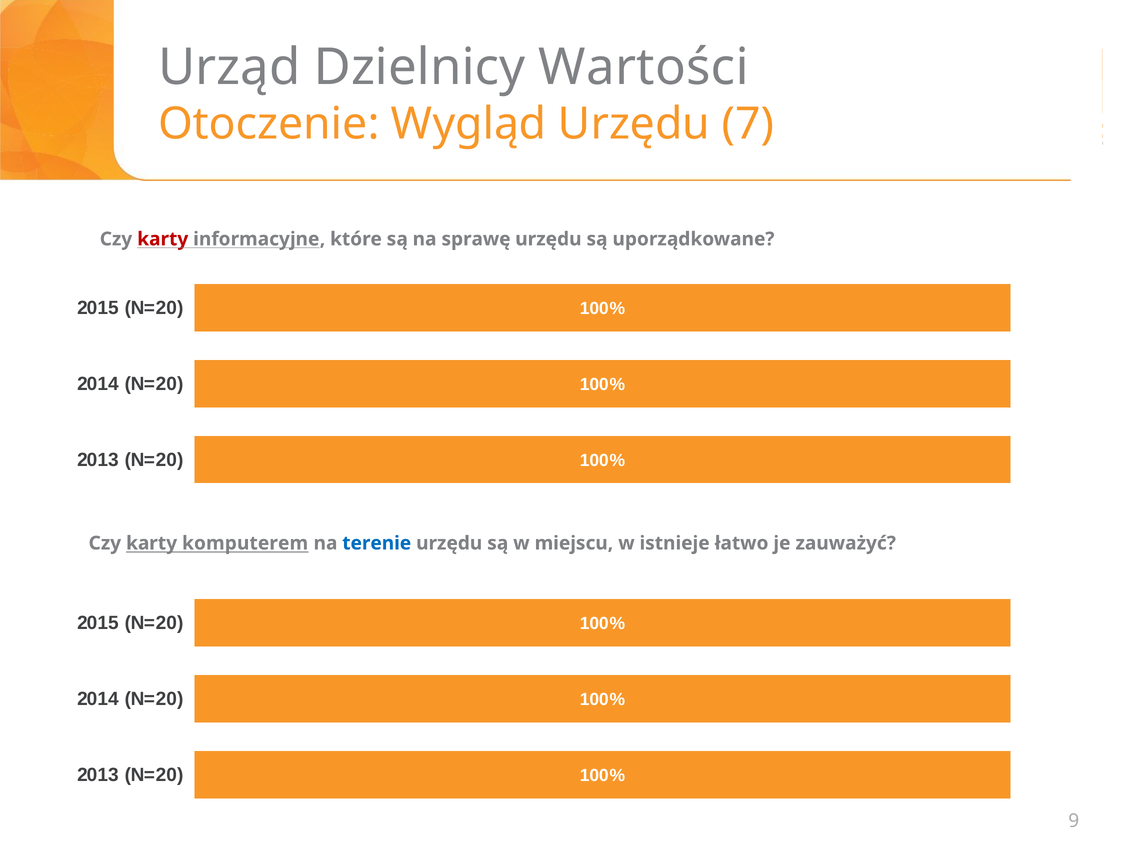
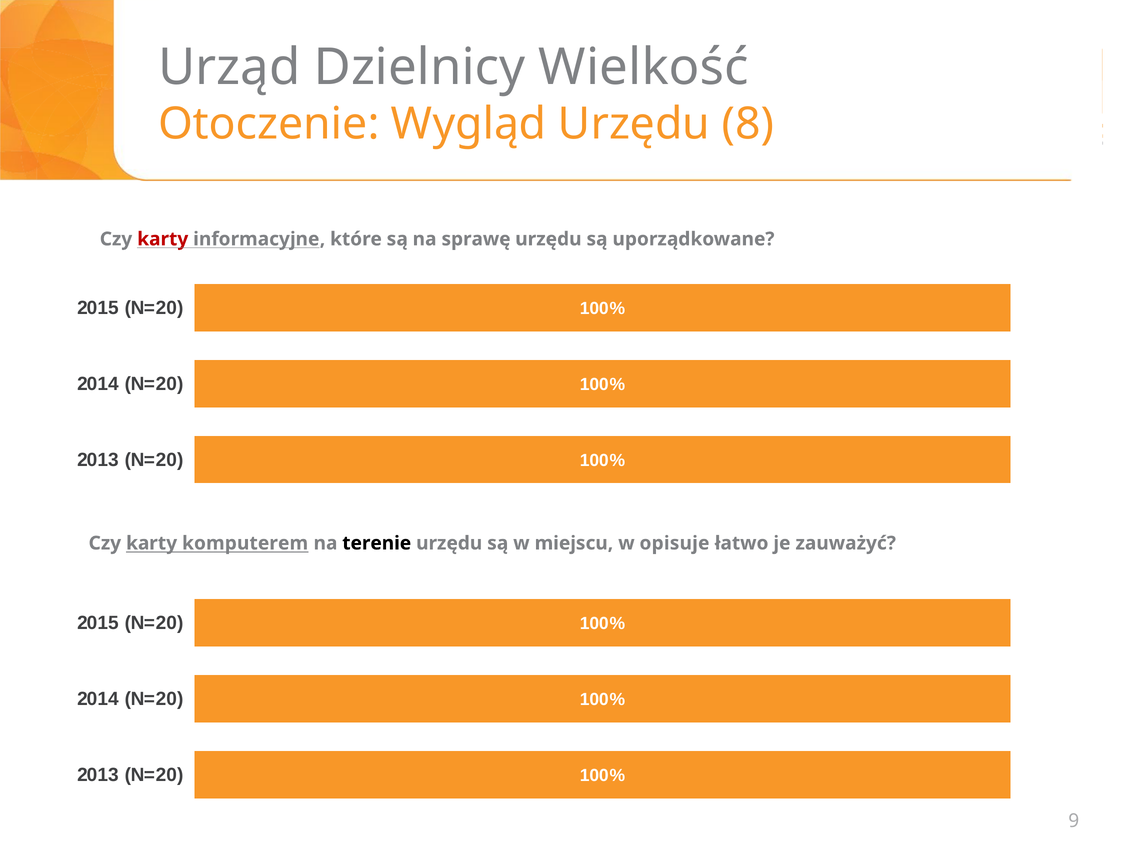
Wartości: Wartości -> Wielkość (644, 67)
7: 7 -> 8 (748, 124)
terenie colour: blue -> black (377, 543)
istnieje: istnieje -> opisuje (674, 543)
